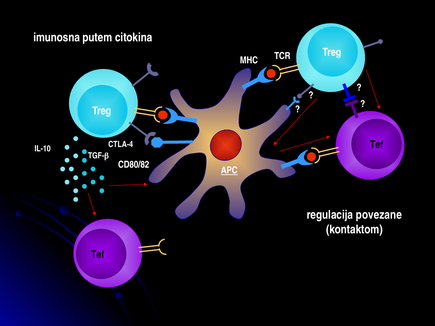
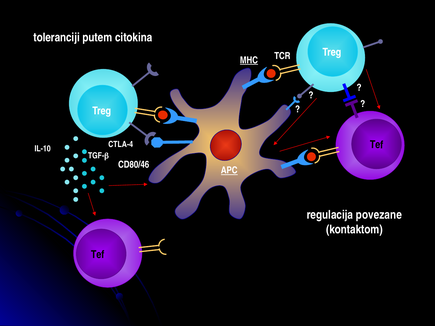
imunosna: imunosna -> toleranciji (57, 38)
MHC underline: none -> present (249, 60)
CD80/82: CD80/82 -> CD80/46 (134, 165)
